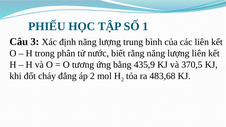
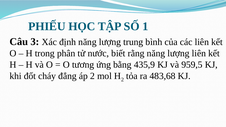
370,5: 370,5 -> 959,5 (192, 65)
